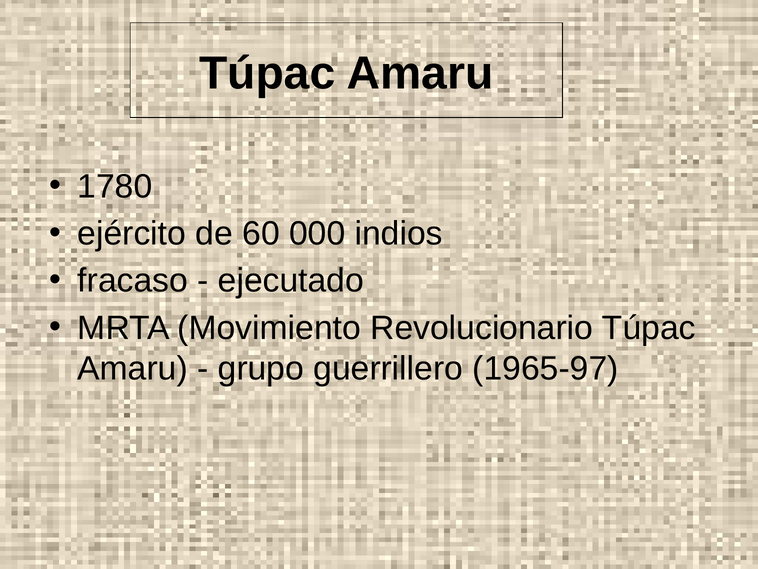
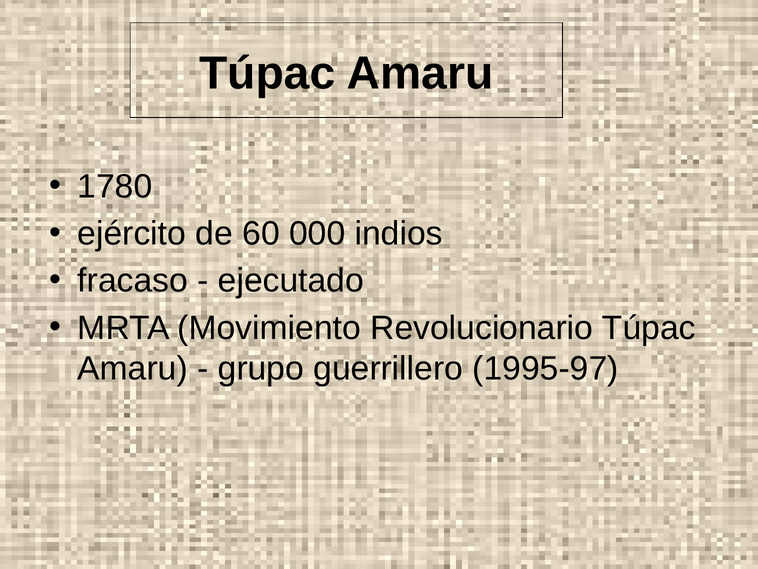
1965-97: 1965-97 -> 1995-97 (546, 368)
